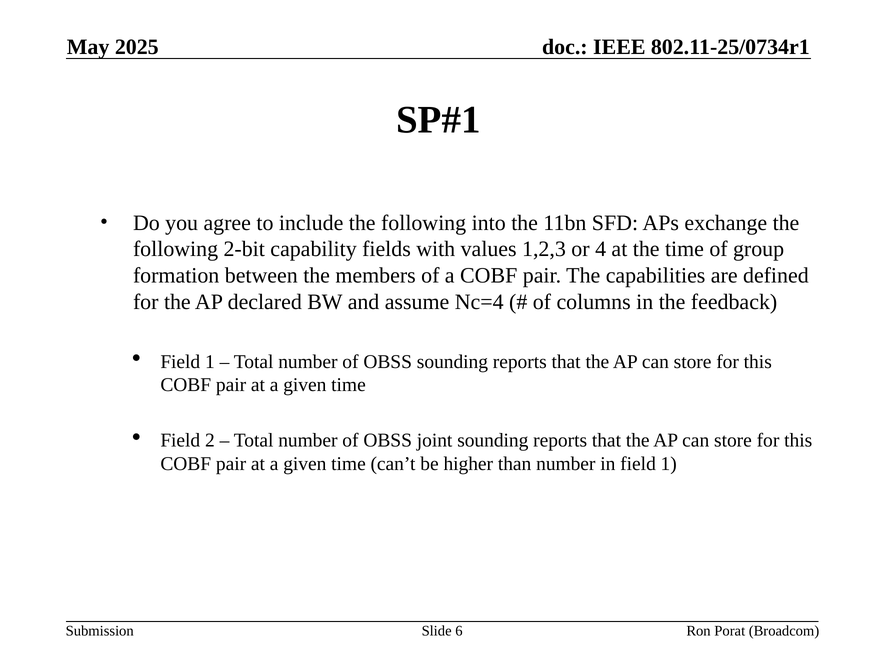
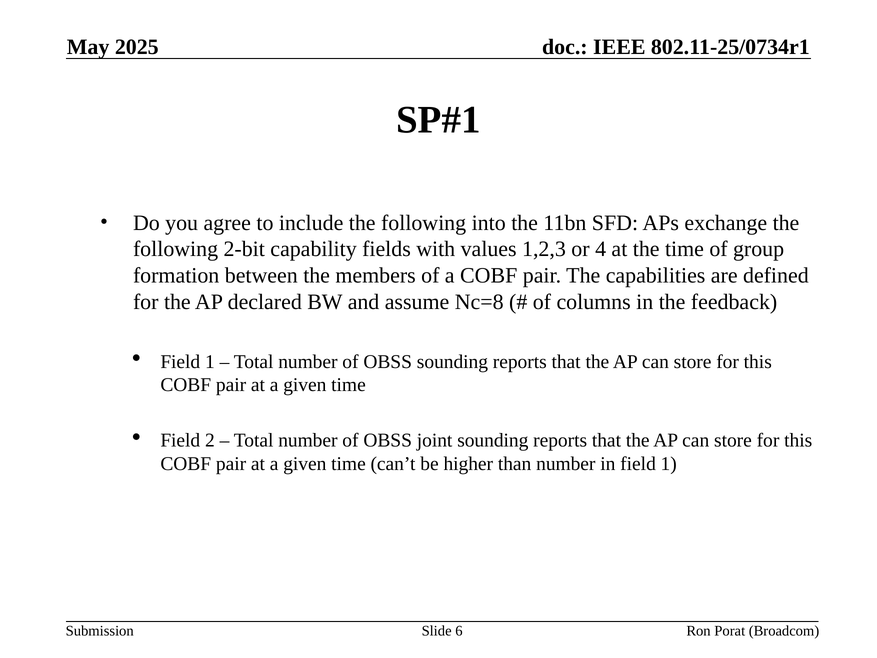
Nc=4: Nc=4 -> Nc=8 (479, 302)
